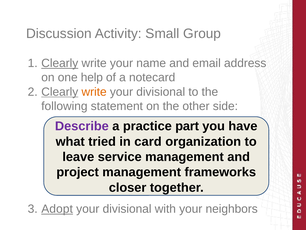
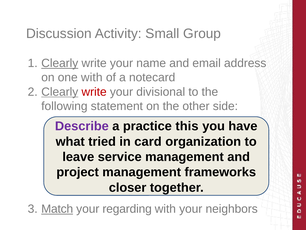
one help: help -> with (92, 77)
write colour: orange -> red (94, 92)
part: part -> this (187, 126)
Adopt: Adopt -> Match (57, 208)
divisional: divisional -> regarding (127, 208)
